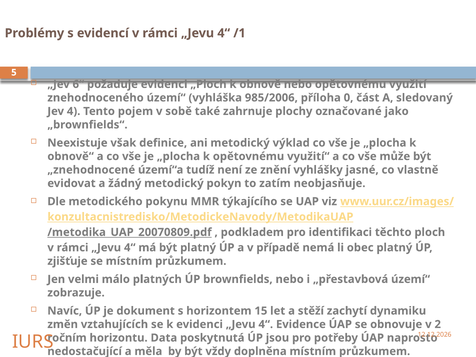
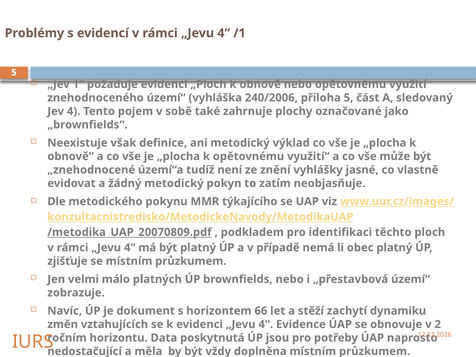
6“: 6“ -> 1“ (78, 84)
985/2006: 985/2006 -> 240/2006 (271, 98)
příloha 0: 0 -> 5 (349, 98)
15: 15 -> 66 (261, 311)
